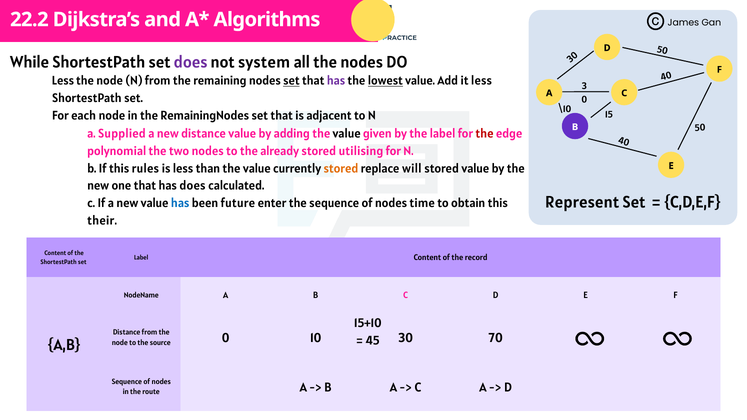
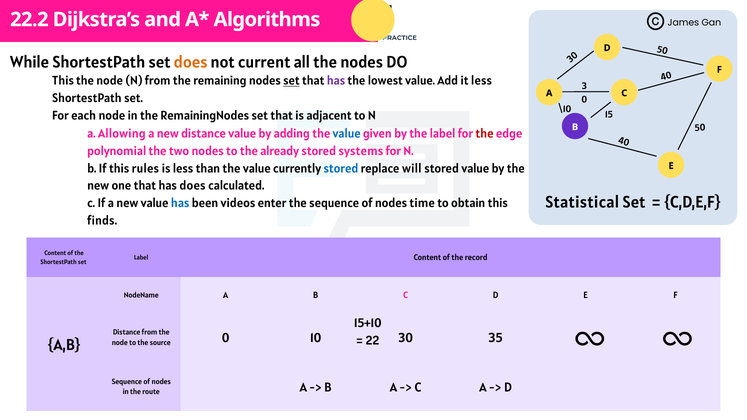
does colour: purple -> orange (191, 62)
system: system -> current (264, 62)
Less: Less -> This (63, 81)
lowest underline: present -> none (385, 81)
Supplied: Supplied -> Allowing (122, 134)
value colour: black -> blue (347, 134)
utilising: utilising -> systems (361, 151)
stored colour: orange -> blue (341, 169)
Represent: Represent -> Statistical (582, 202)
future: future -> videos (238, 203)
their: their -> finds (102, 221)
45: 45 -> 22 (372, 341)
70: 70 -> 35 (495, 338)
